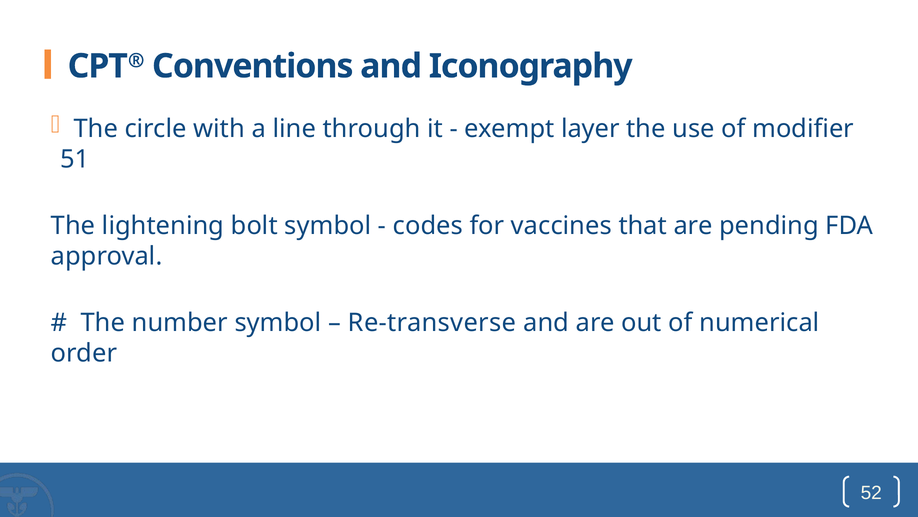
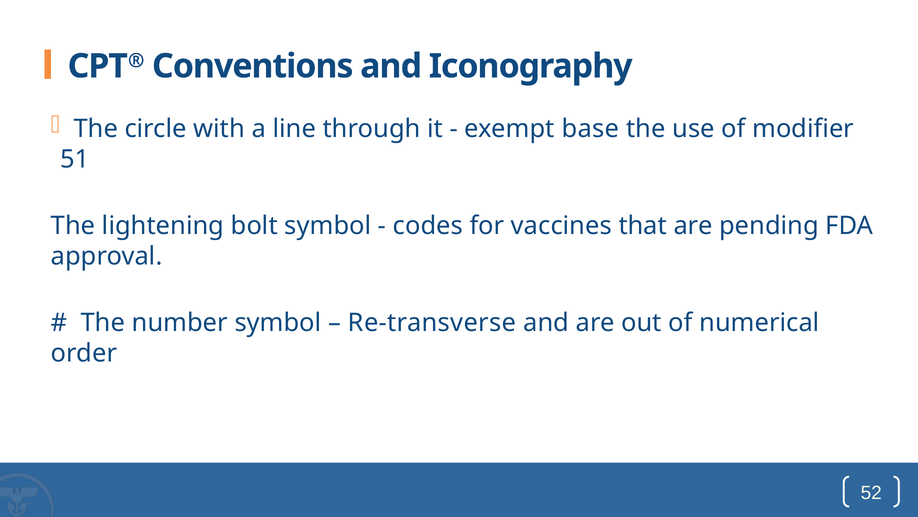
layer: layer -> base (590, 128)
